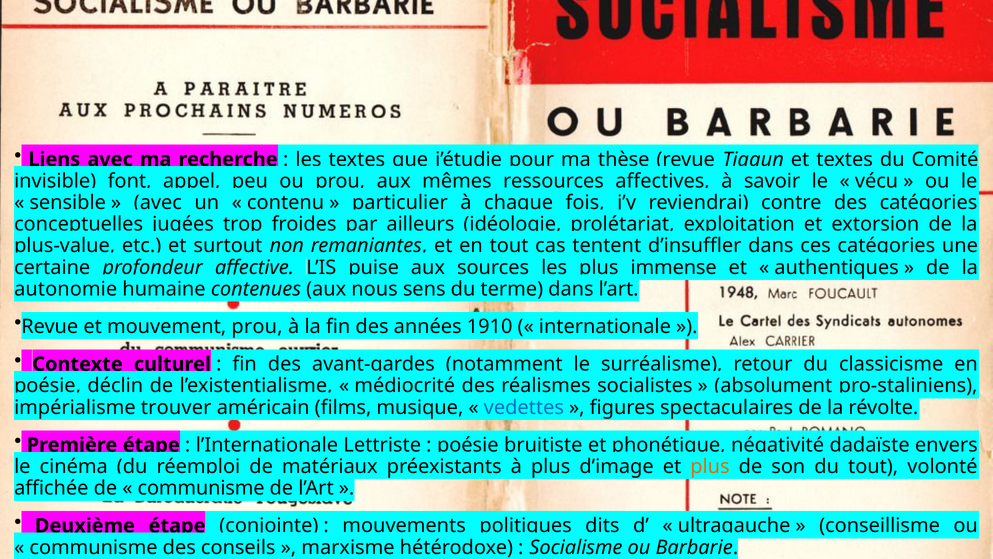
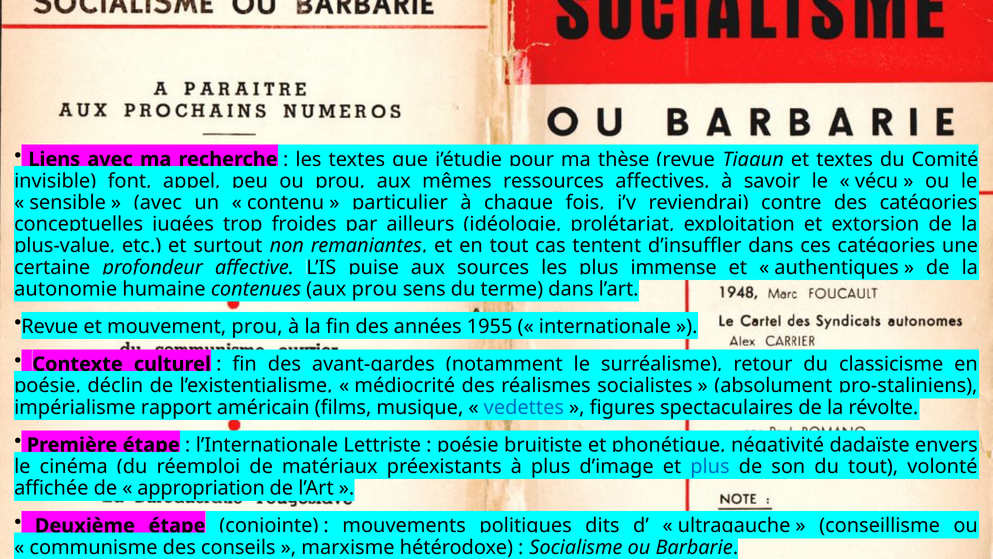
aux nous: nous -> prou (374, 289)
1910: 1910 -> 1955 (490, 326)
trouver: trouver -> rapport (176, 407)
plus colour: orange -> blue (710, 466)
communisme: communisme -> appropriation (201, 488)
